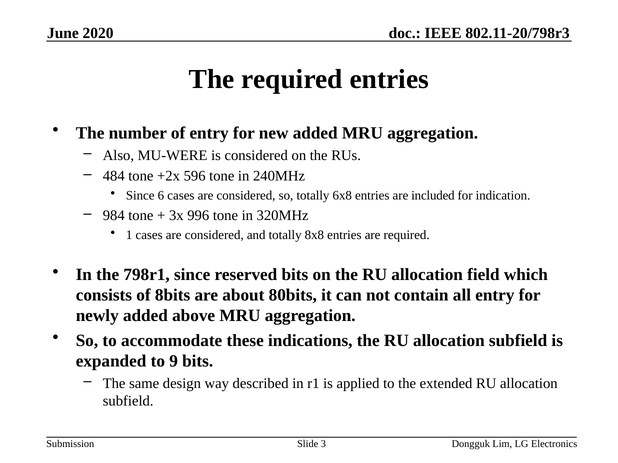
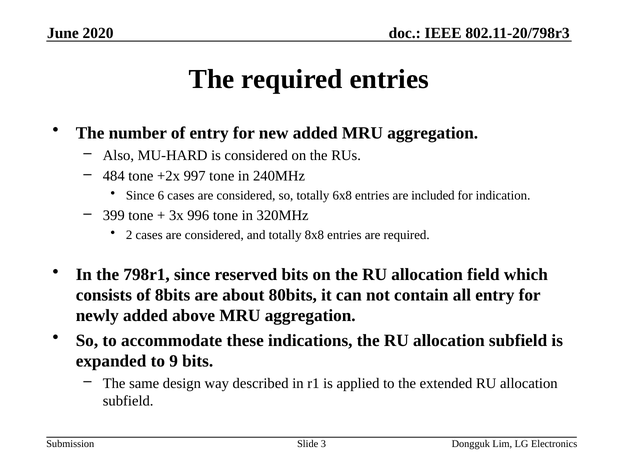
MU-WERE: MU-WERE -> MU-HARD (173, 155)
596: 596 -> 997 (195, 176)
984: 984 -> 399 (114, 216)
1: 1 -> 2 (129, 235)
